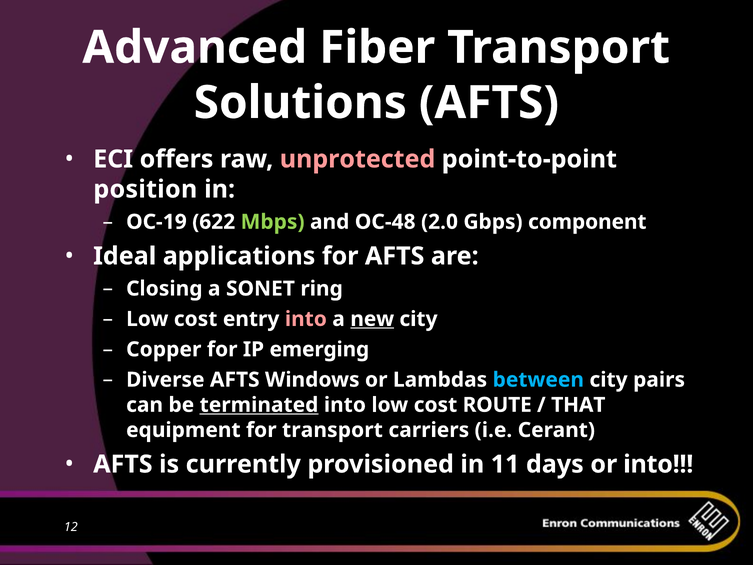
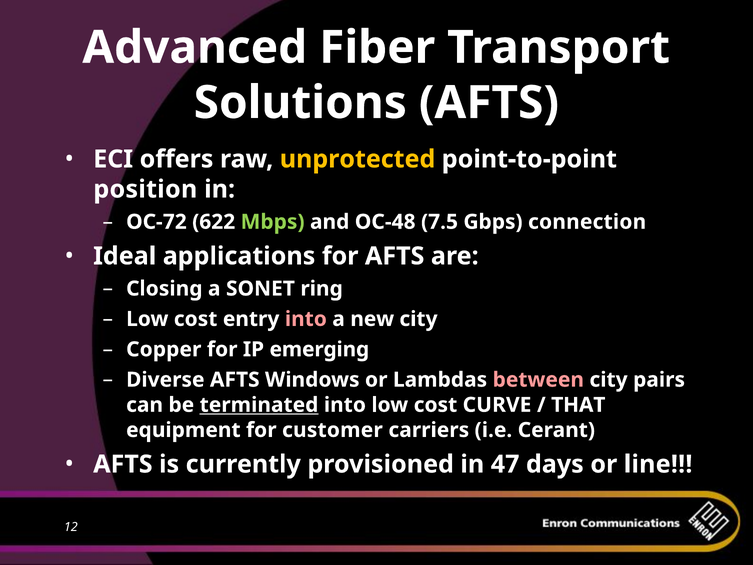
unprotected colour: pink -> yellow (358, 159)
OC-19: OC-19 -> OC-72 (156, 222)
2.0: 2.0 -> 7.5 (439, 222)
component: component -> connection (587, 222)
new underline: present -> none (372, 319)
between colour: light blue -> pink (538, 380)
ROUTE: ROUTE -> CURVE (497, 405)
for transport: transport -> customer (332, 430)
11: 11 -> 47 (505, 464)
or into: into -> line (658, 464)
